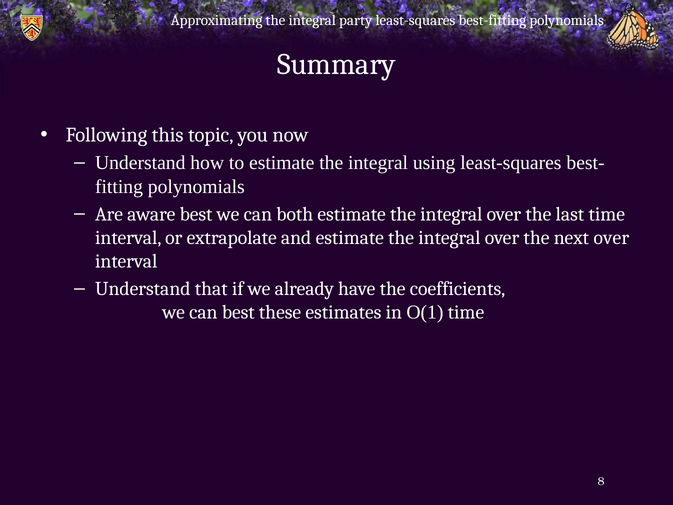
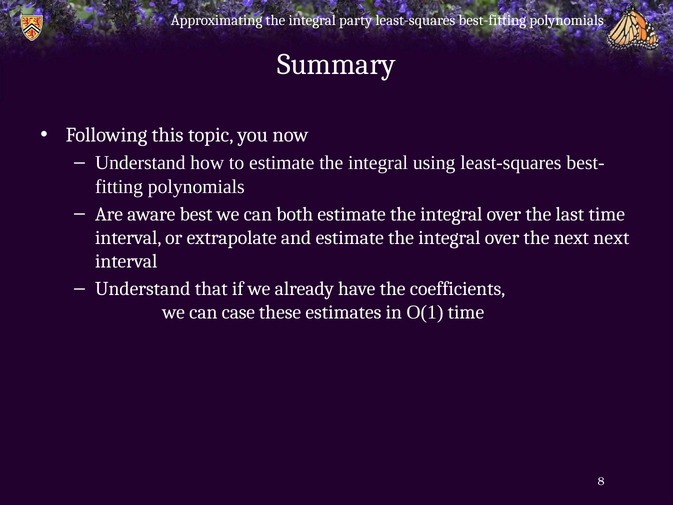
next over: over -> next (611, 237)
can best: best -> case (238, 312)
